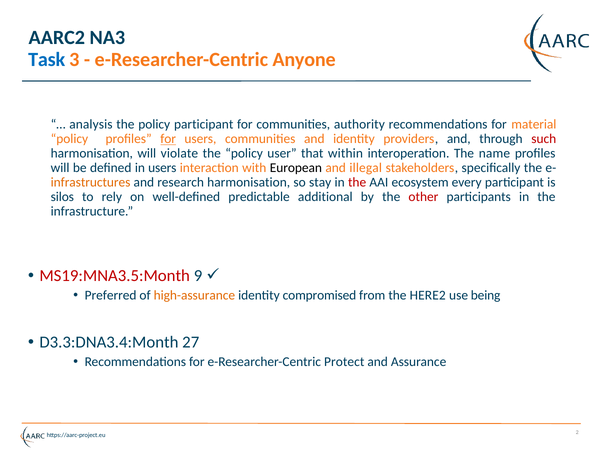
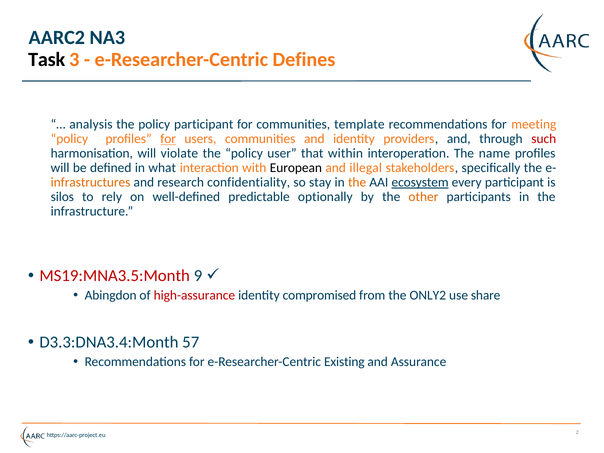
Task colour: blue -> black (47, 59)
Anyone: Anyone -> Defines (304, 59)
authority: authority -> template (359, 124)
material: material -> meeting (534, 124)
in users: users -> what (162, 168)
research harmonisation: harmonisation -> confidentiality (249, 182)
the colour: red -> orange (357, 182)
ecosystem underline: none -> present (420, 182)
additional: additional -> optionally (325, 197)
other colour: red -> orange (423, 197)
Preferred: Preferred -> Abingdon (111, 295)
high-assurance colour: orange -> red (194, 295)
HERE2: HERE2 -> ONLY2 (428, 295)
being: being -> share (486, 295)
27: 27 -> 57 (191, 342)
Protect: Protect -> Existing (344, 362)
